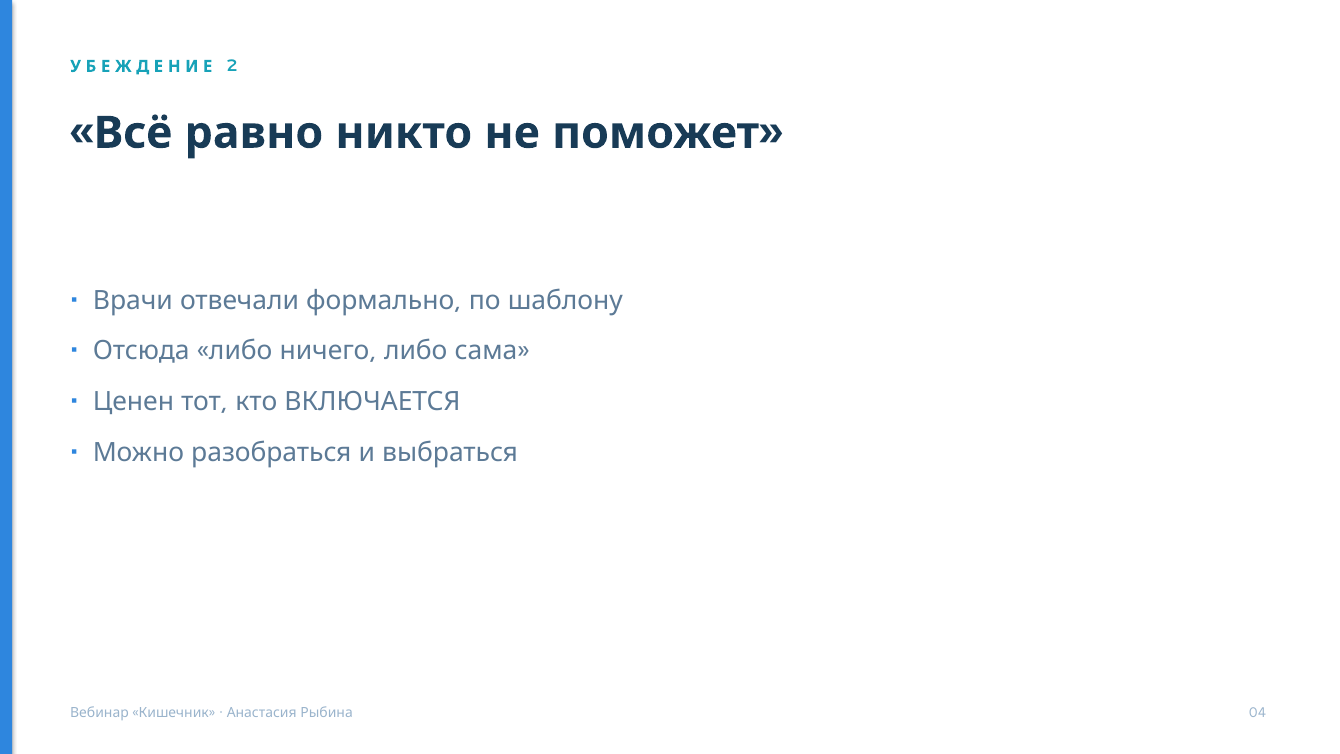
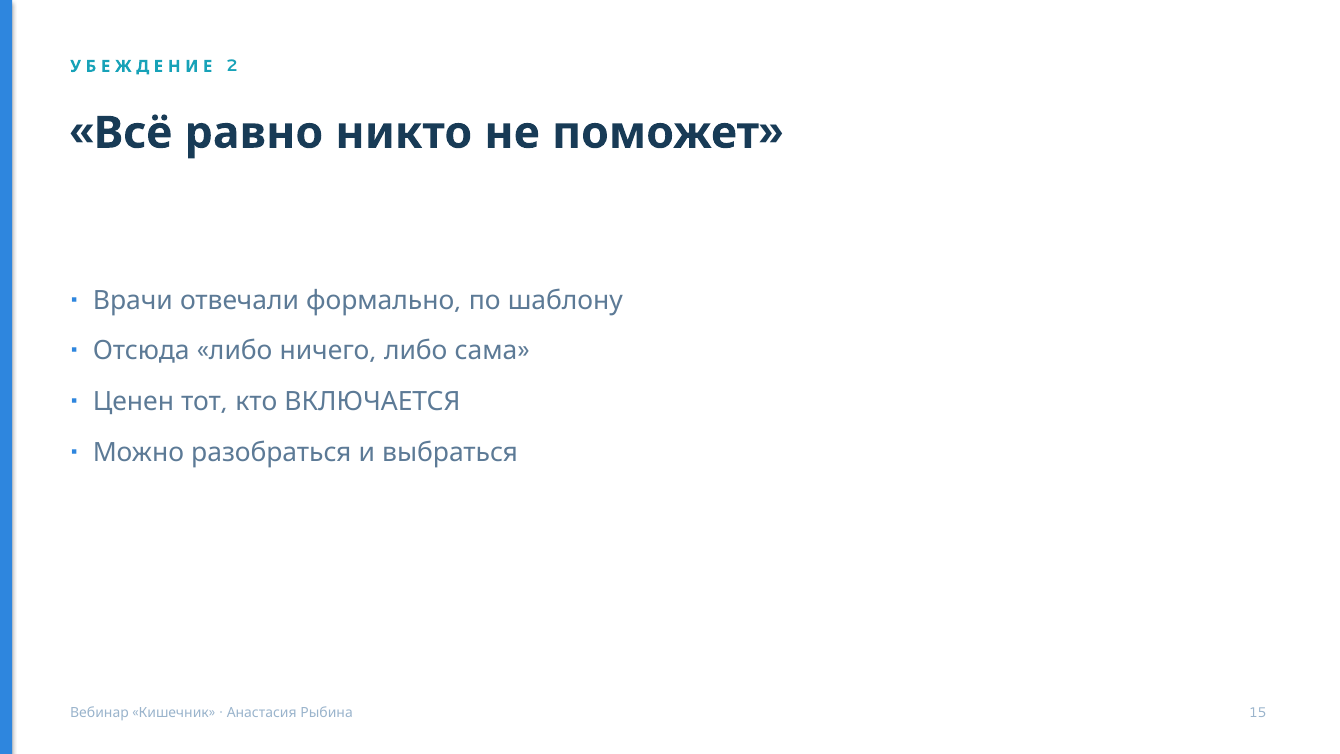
04: 04 -> 15 (1258, 713)
